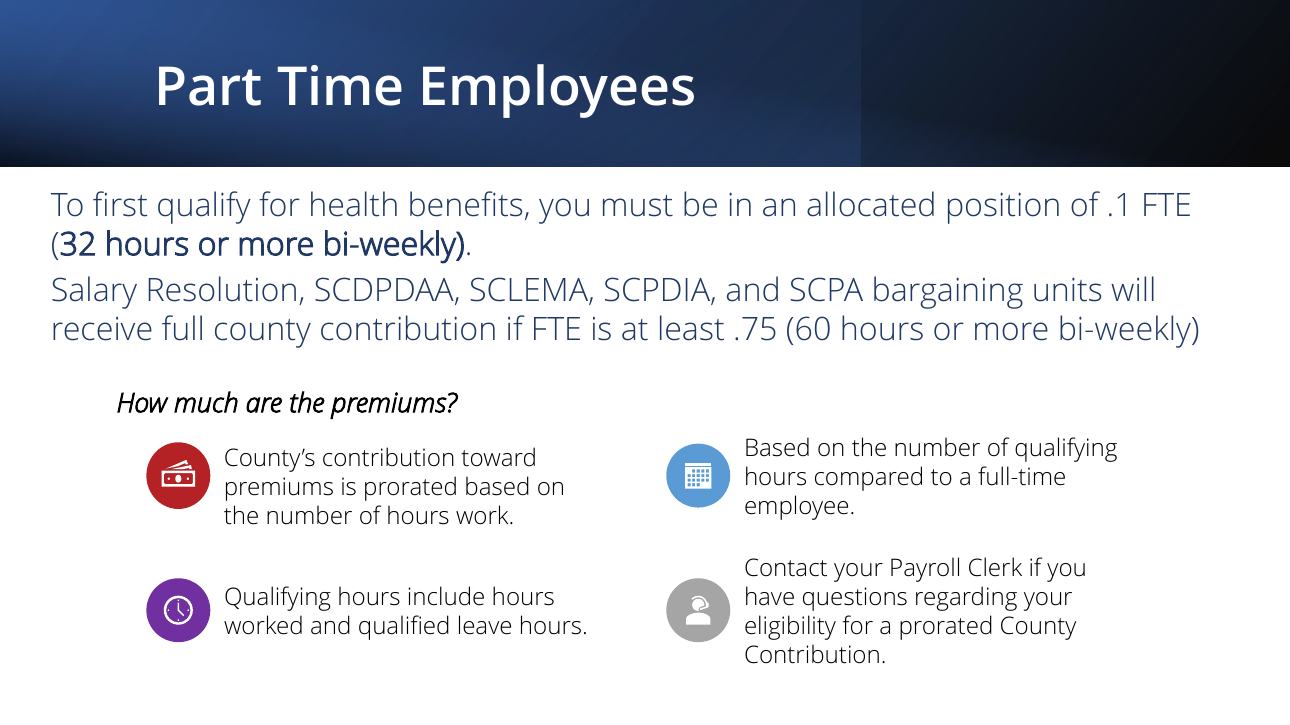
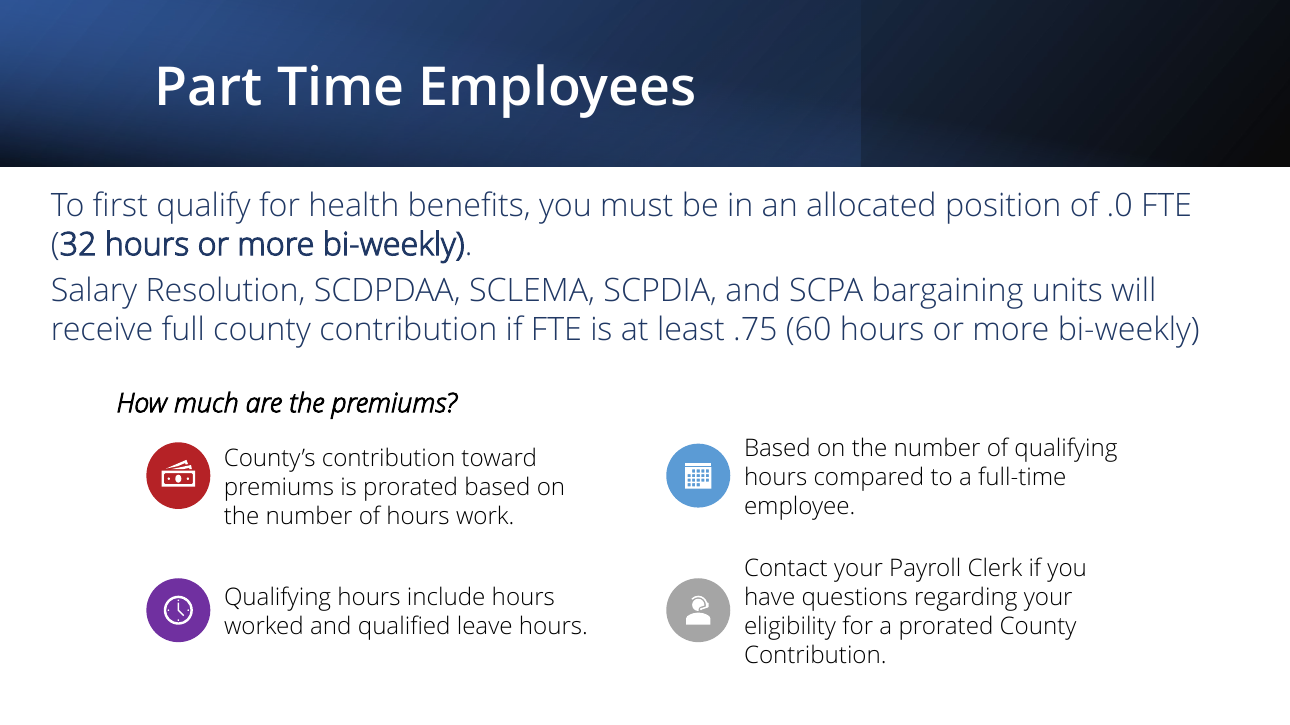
.1: .1 -> .0 (1120, 206)
